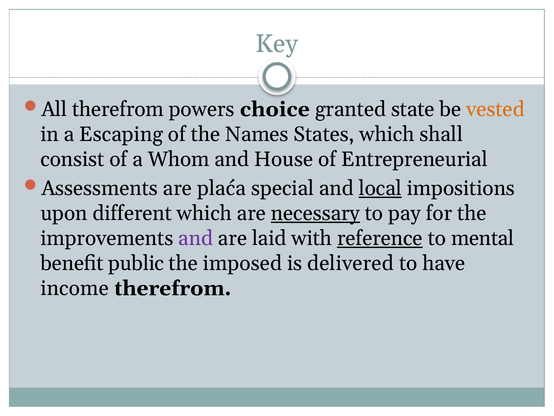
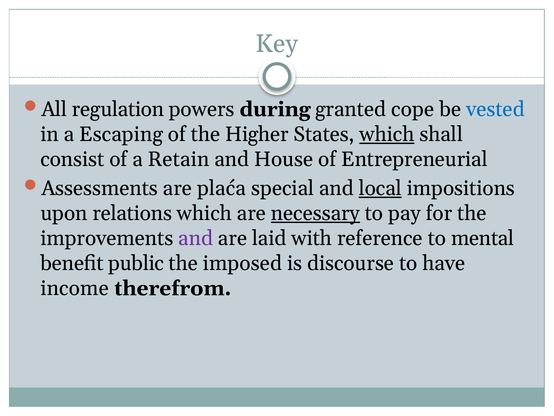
All therefrom: therefrom -> regulation (118, 109)
choice: choice -> during (275, 109)
state: state -> cope (413, 109)
vested colour: orange -> blue (495, 109)
Names: Names -> Higher (257, 134)
which underline: none -> present (387, 134)
Whom: Whom -> Retain (179, 159)
different: different -> relations (132, 213)
reference underline: present -> none (380, 238)
delivered: delivered -> discourse (351, 263)
